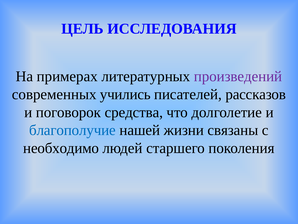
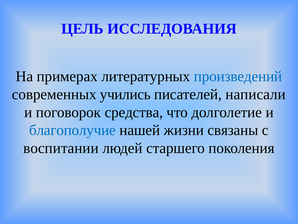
произведений colour: purple -> blue (238, 76)
рассказов: рассказов -> написали (256, 94)
необходимо: необходимо -> воспитании (61, 148)
